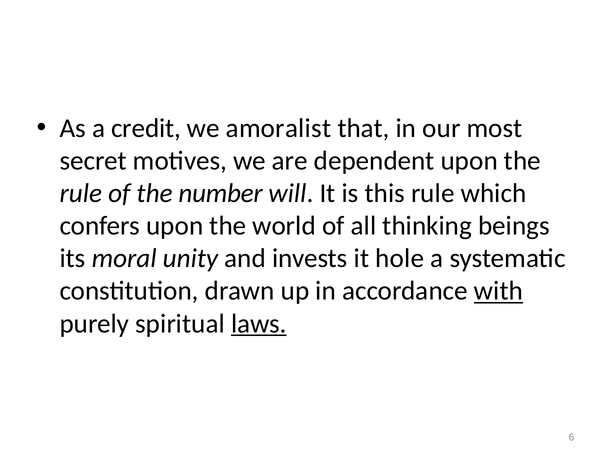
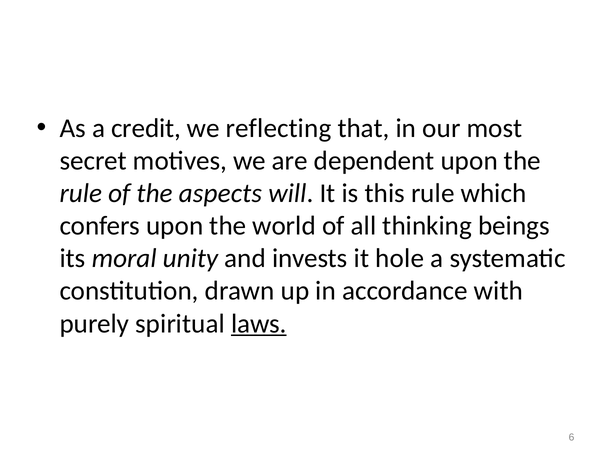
amoralist: amoralist -> reflecting (279, 128)
number: number -> aspects (220, 193)
with underline: present -> none (498, 291)
